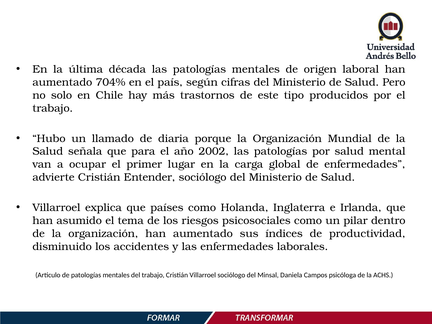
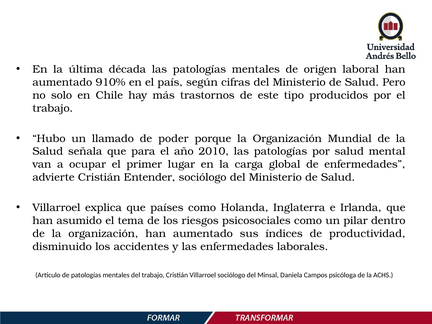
704%: 704% -> 910% (111, 82)
diaria: diaria -> poder (173, 138)
2002: 2002 -> 2010 (214, 151)
